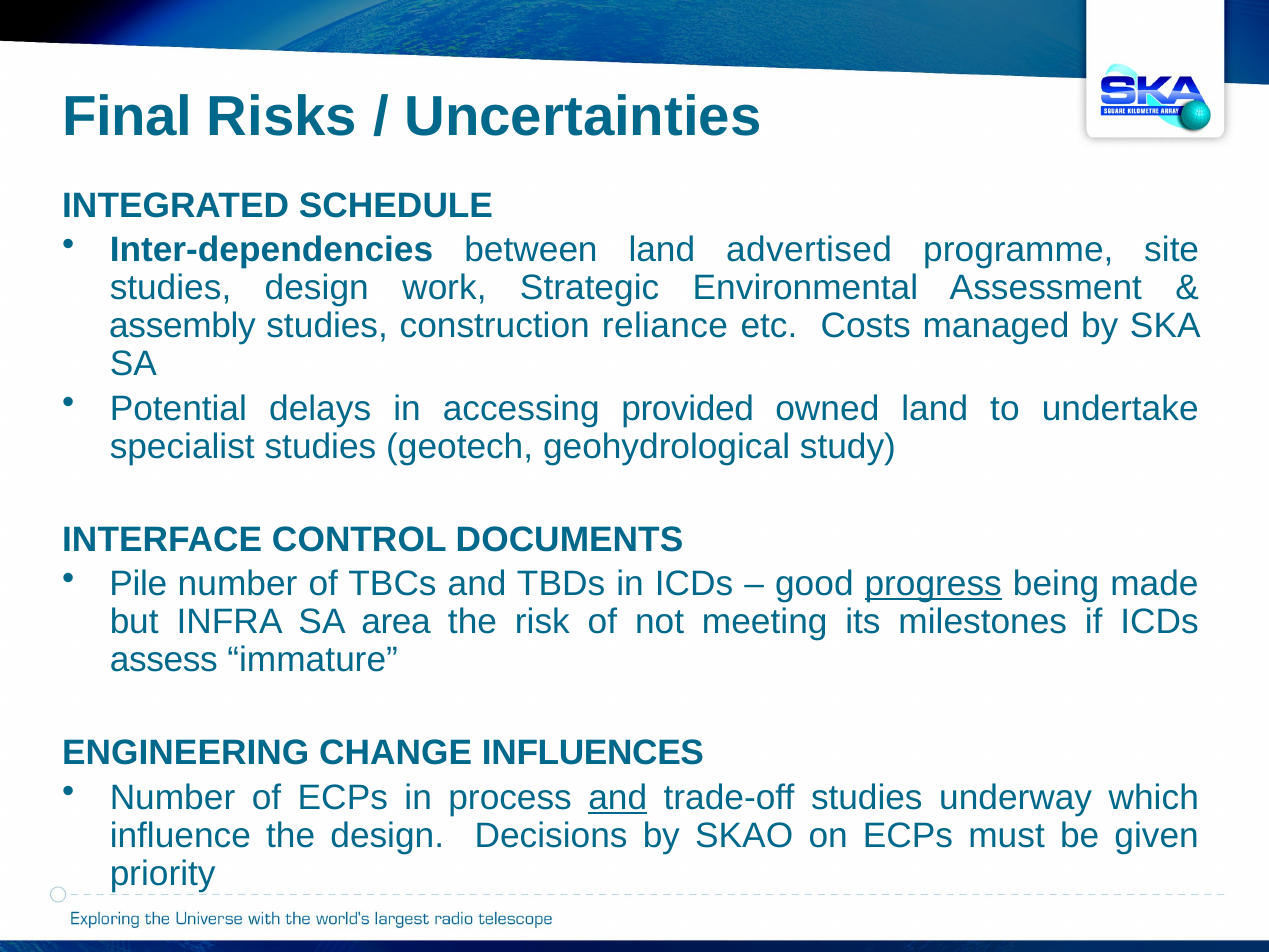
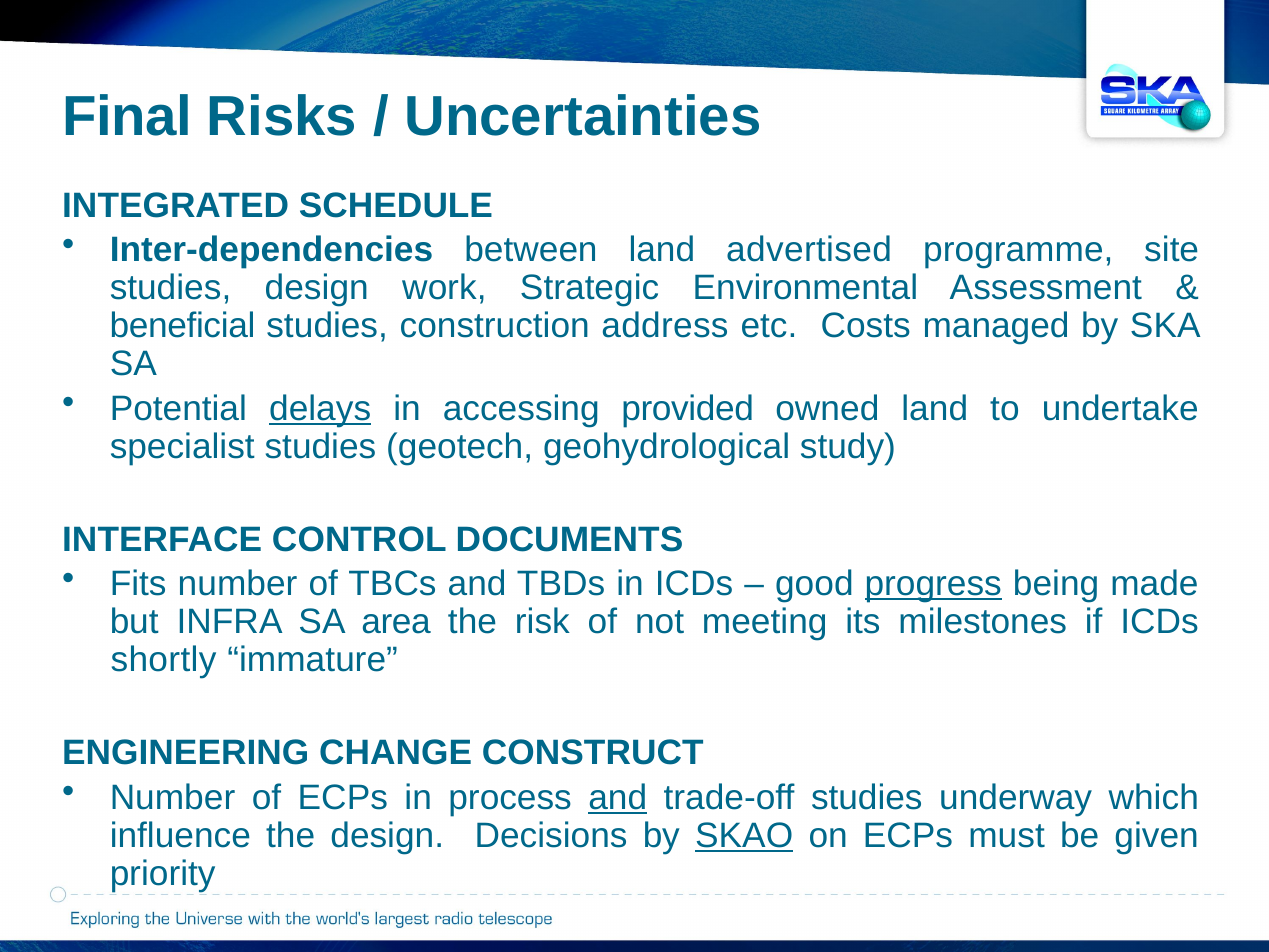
assembly: assembly -> beneficial (182, 326)
reliance: reliance -> address (665, 326)
delays underline: none -> present (320, 408)
Pile: Pile -> Fits (138, 584)
assess: assess -> shortly (163, 660)
INFLUENCES: INFLUENCES -> CONSTRUCT (593, 753)
SKAO underline: none -> present (744, 835)
